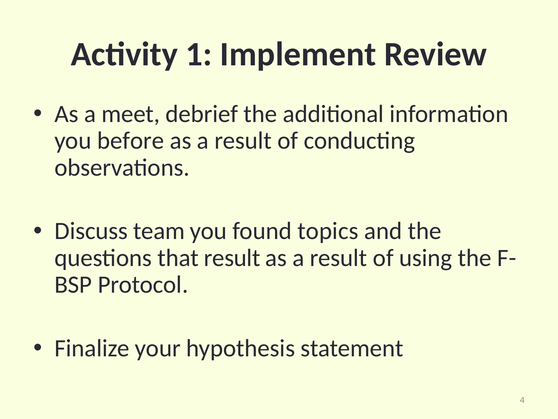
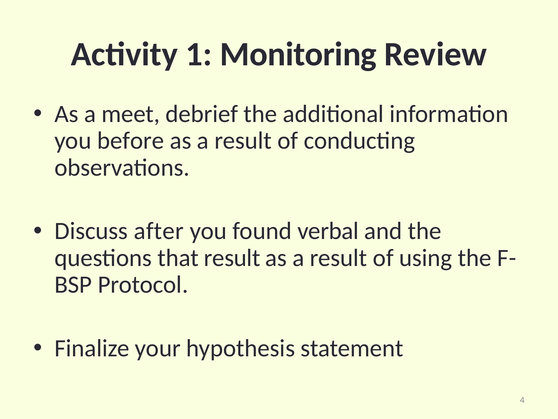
Implement: Implement -> Monitoring (298, 54)
team: team -> after (159, 231)
topics: topics -> verbal (328, 231)
